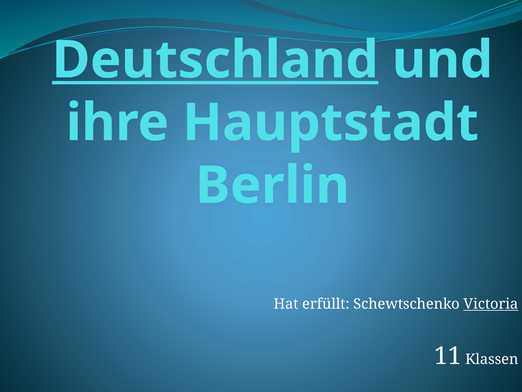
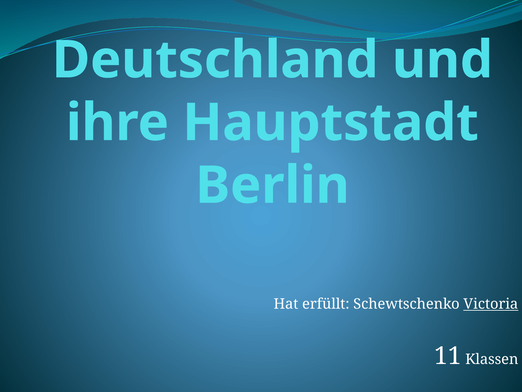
Deutschland underline: present -> none (215, 60)
